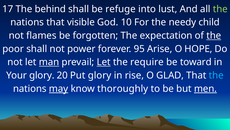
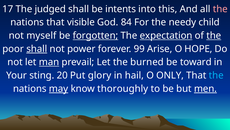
behind: behind -> judged (50, 9)
refuge: refuge -> intents (121, 9)
lust: lust -> this (168, 9)
the colour: light green -> pink (220, 9)
10: 10 -> 84 (126, 22)
flames: flames -> myself (41, 35)
forgotten underline: none -> present (95, 35)
expectation underline: none -> present (166, 35)
shall underline: none -> present (37, 49)
95: 95 -> 99 (139, 49)
Let underline: present -> none (104, 62)
require: require -> burned (147, 62)
Your glory: glory -> sting (42, 75)
rise: rise -> hail (134, 75)
GLAD: GLAD -> ONLY (170, 75)
